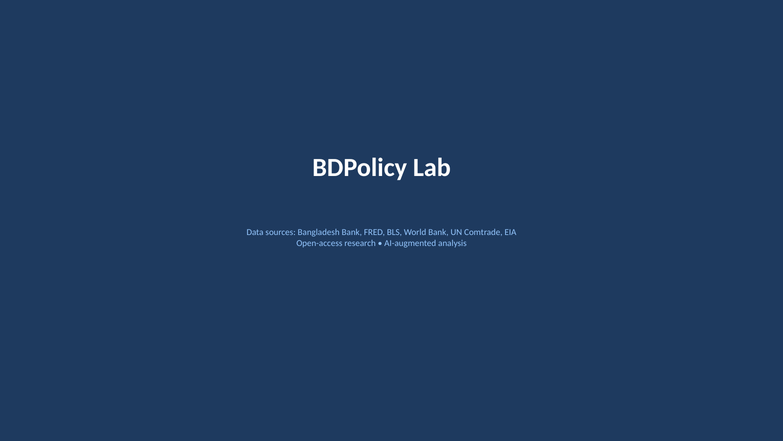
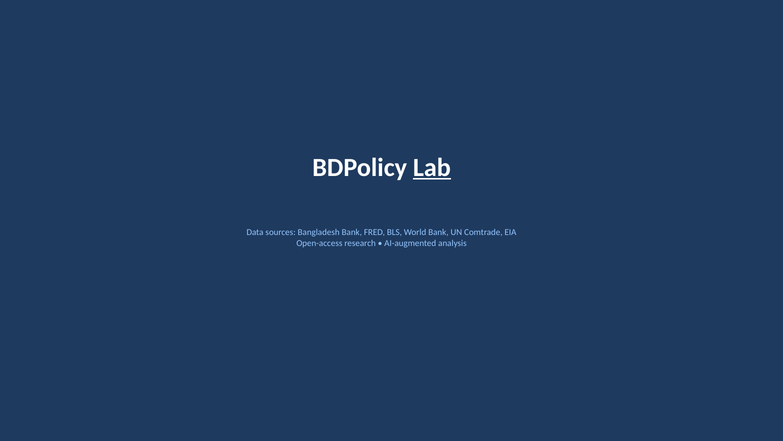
Lab underline: none -> present (432, 167)
